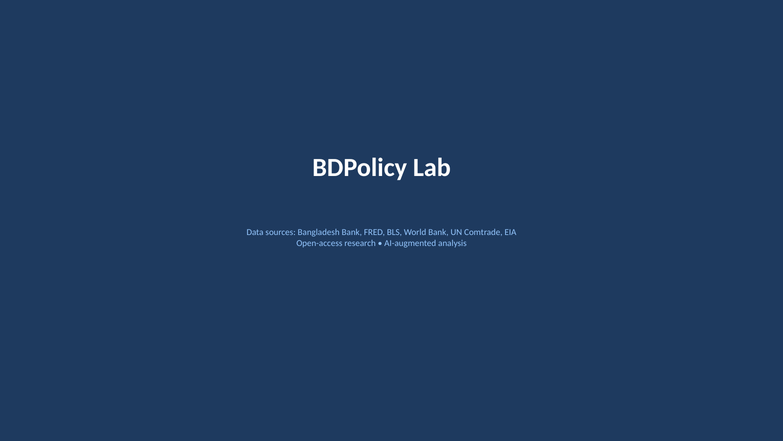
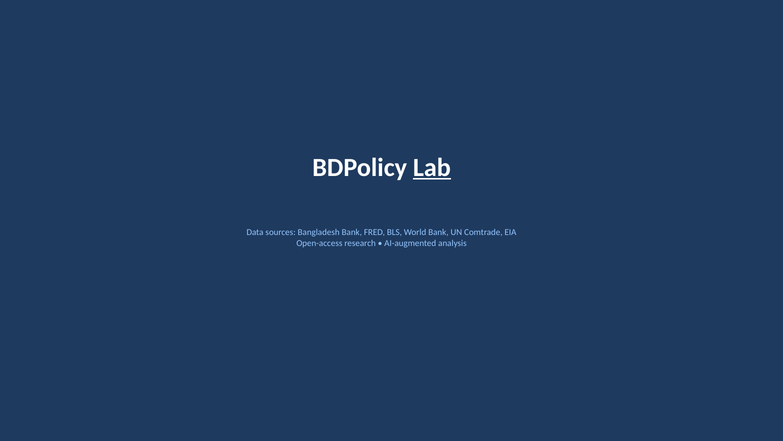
Lab underline: none -> present (432, 167)
